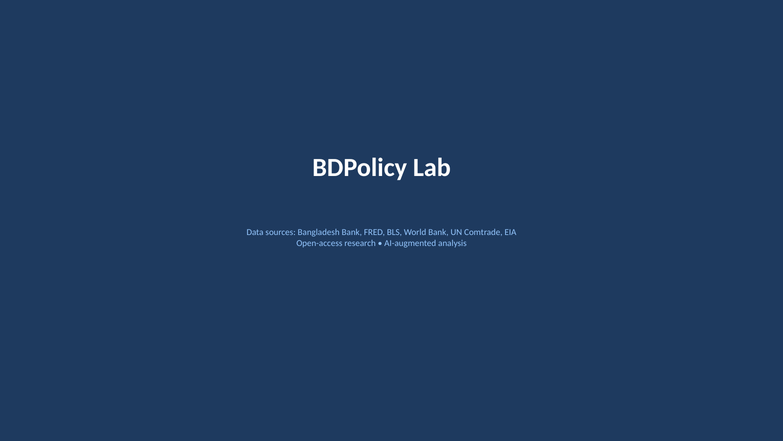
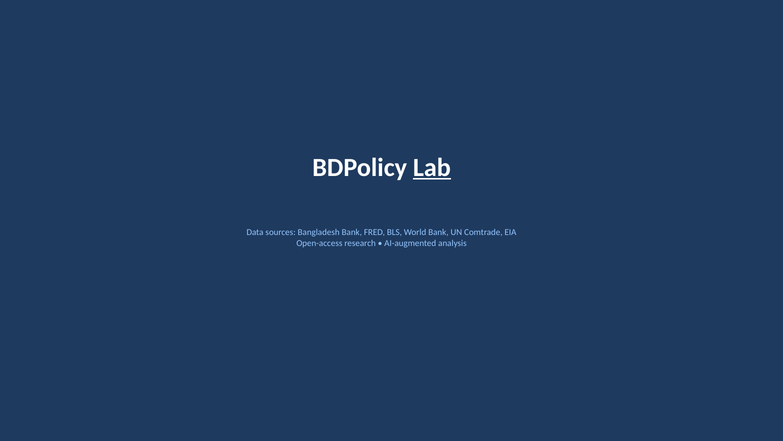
Lab underline: none -> present (432, 167)
